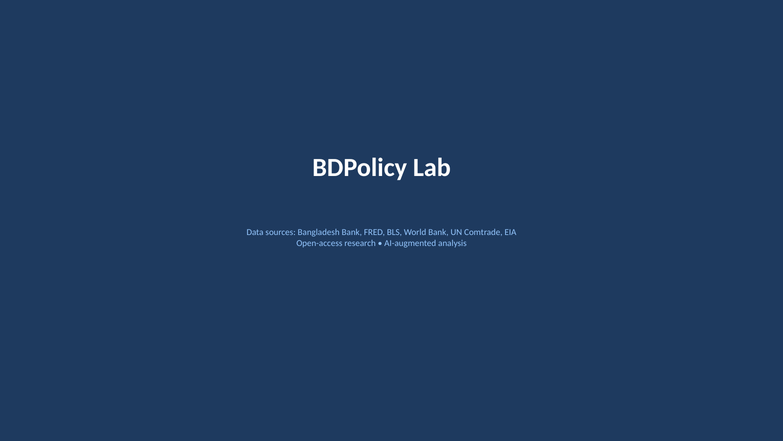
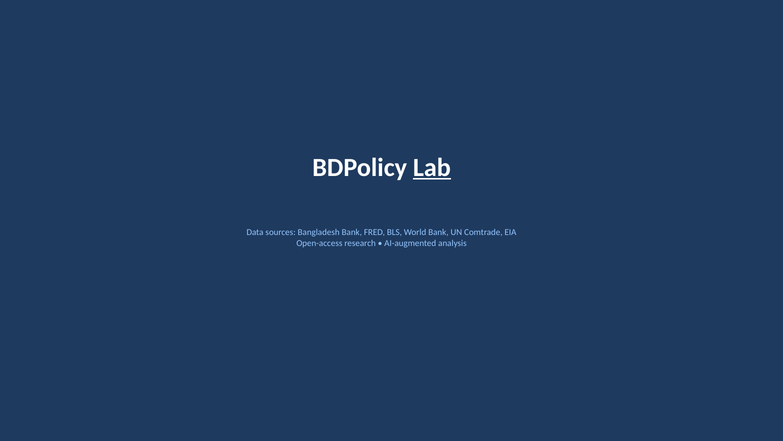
Lab underline: none -> present (432, 167)
